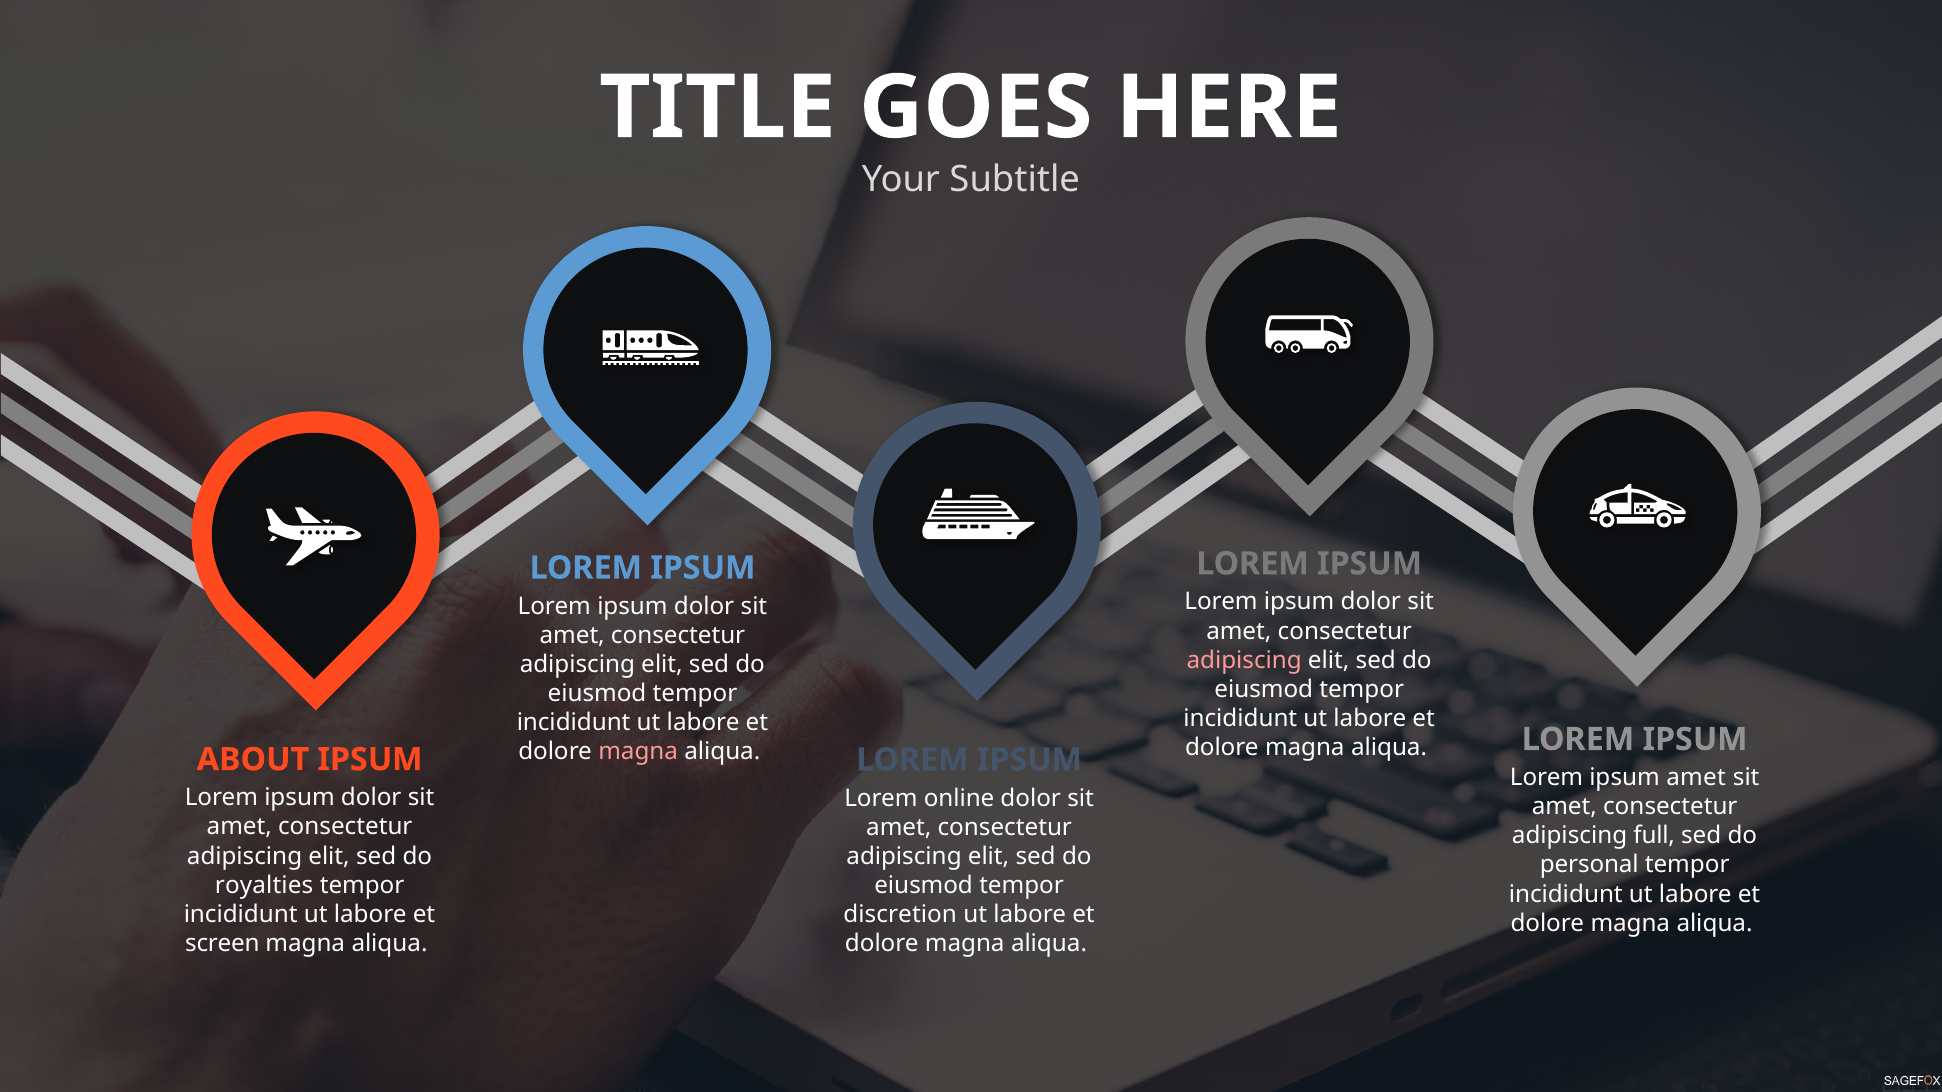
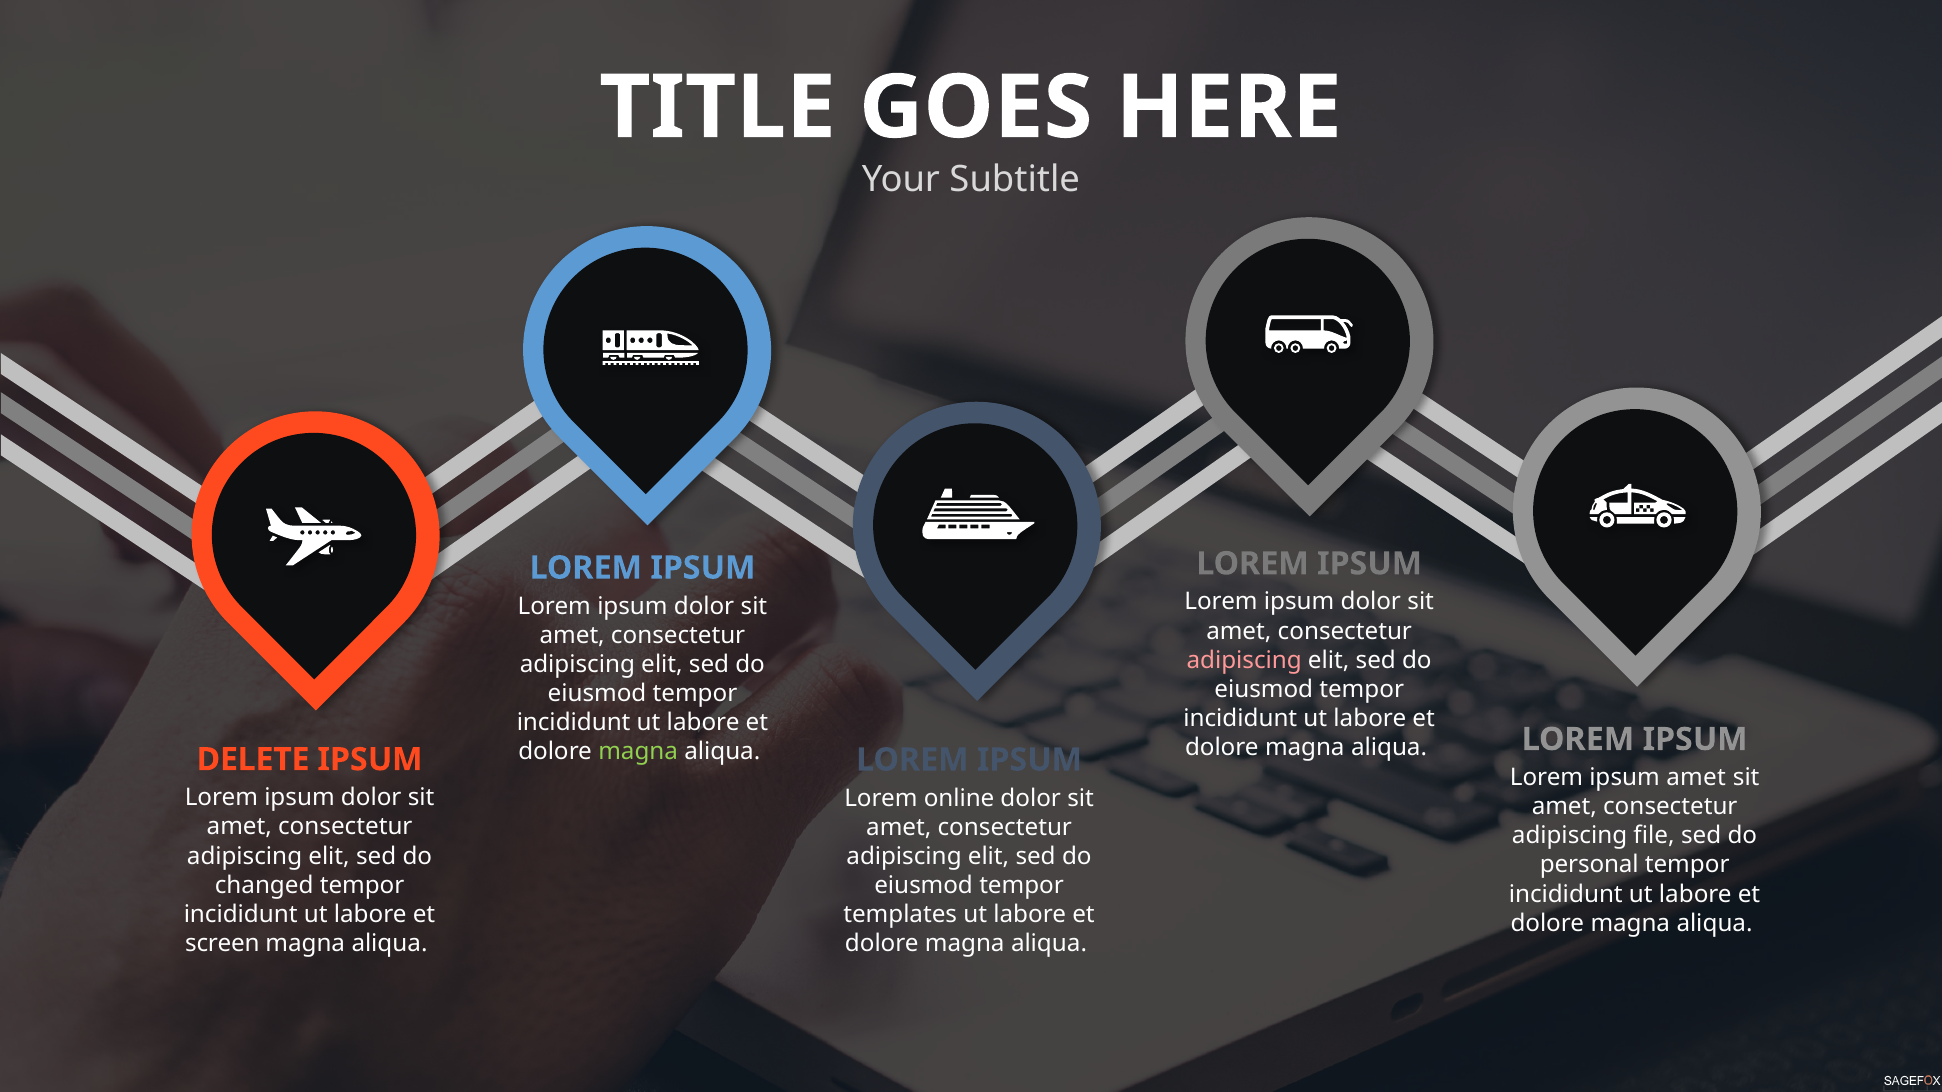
magna colour: pink -> light green (638, 752)
ABOUT: ABOUT -> DELETE (253, 760)
full: full -> file (1654, 836)
royalties: royalties -> changed (264, 885)
discretion: discretion -> templates (900, 915)
